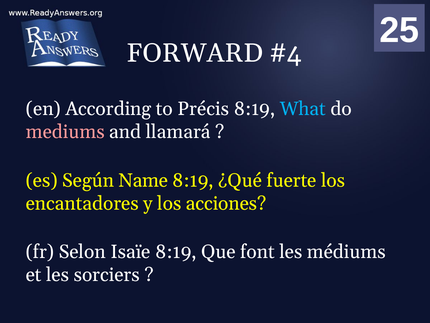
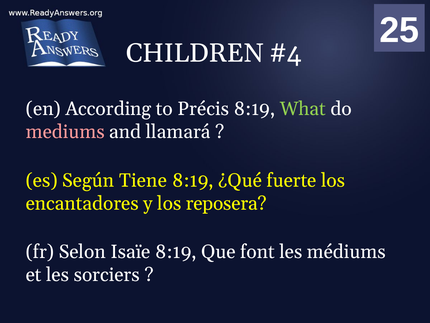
FORWARD: FORWARD -> CHILDREN (195, 53)
What colour: light blue -> light green (303, 109)
Name: Name -> Tiene (143, 180)
acciones: acciones -> reposera (226, 203)
